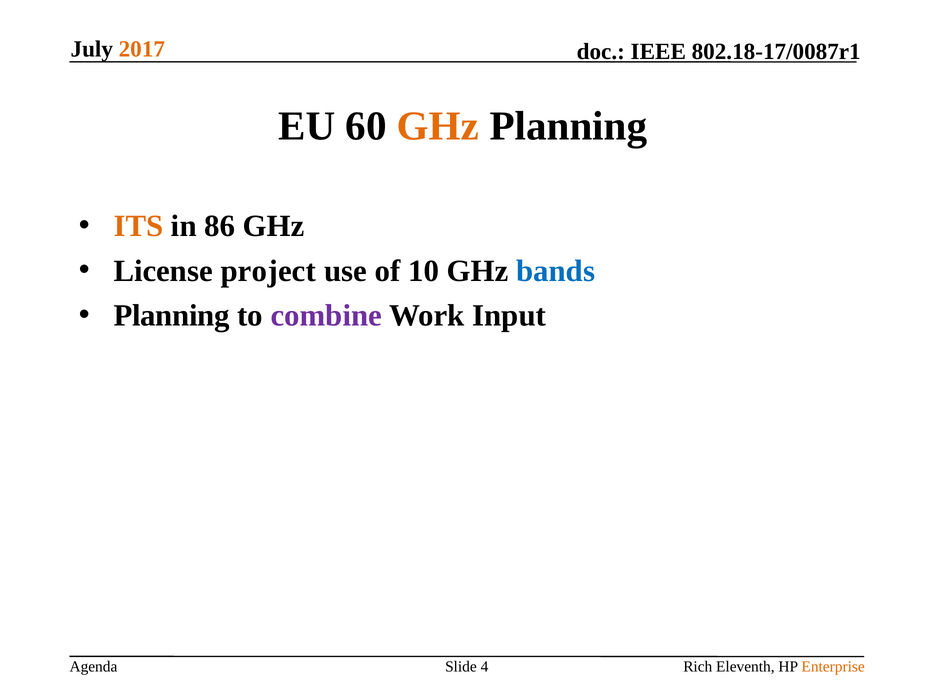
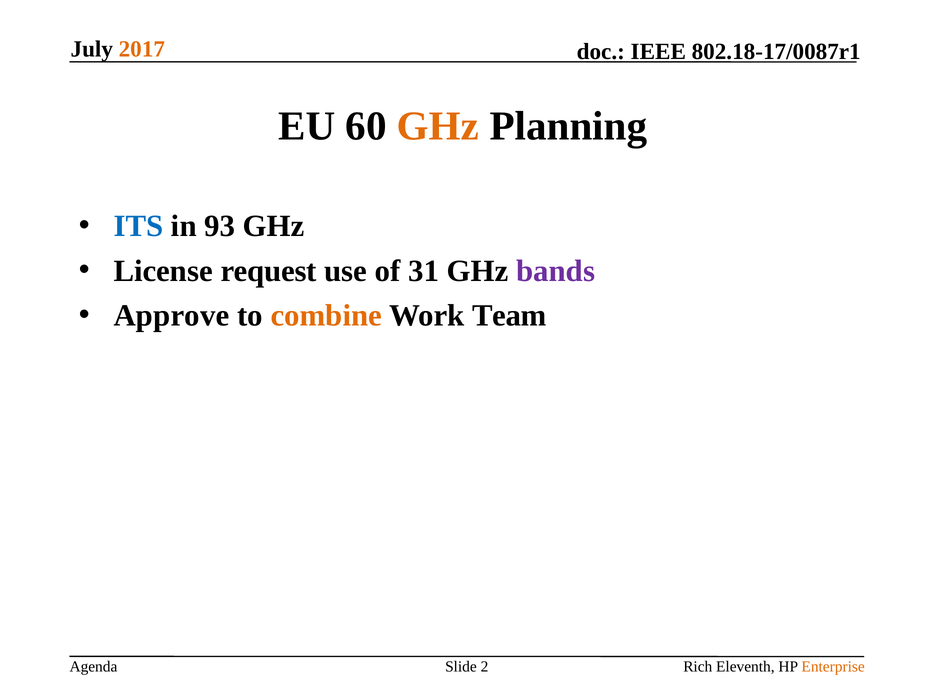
ITS colour: orange -> blue (138, 226)
86: 86 -> 93 (220, 226)
project: project -> request (269, 271)
10: 10 -> 31 (424, 271)
bands colour: blue -> purple (556, 271)
Planning: Planning -> Approve (171, 316)
combine colour: purple -> orange (326, 316)
Input: Input -> Team (509, 316)
4: 4 -> 2 (485, 666)
